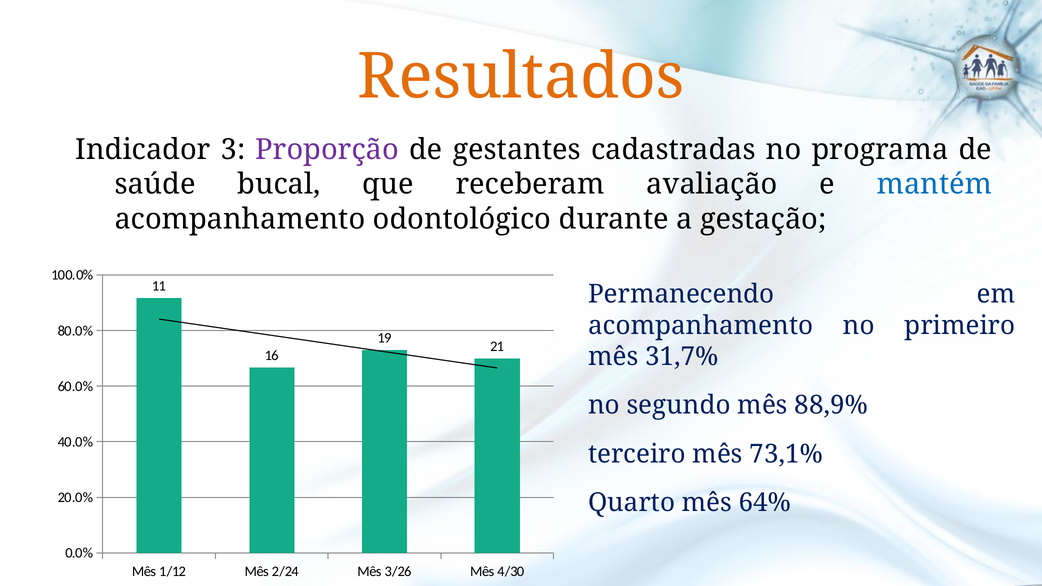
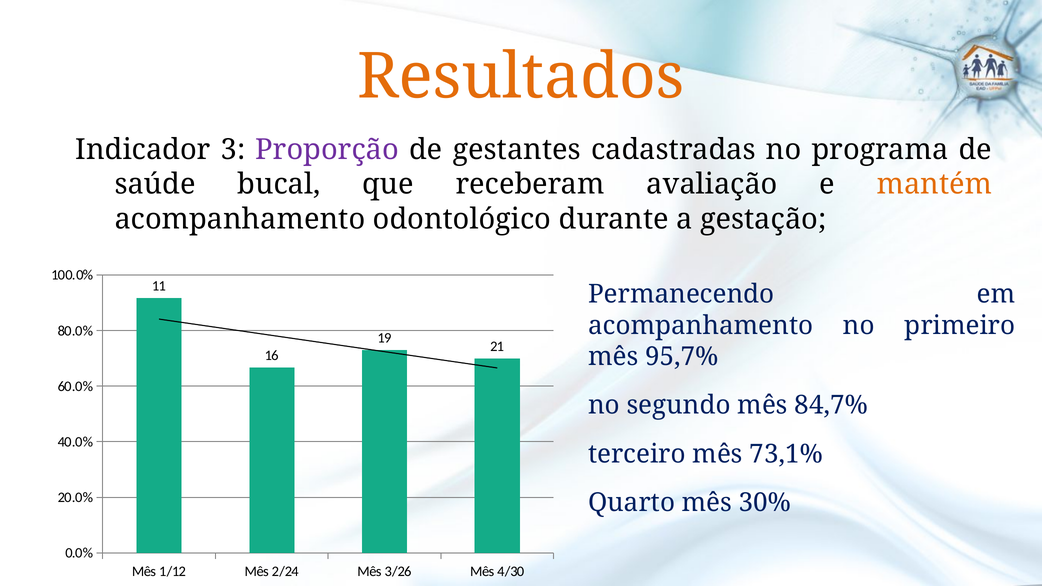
mantém colour: blue -> orange (934, 184)
31,7%: 31,7% -> 95,7% (682, 357)
88,9%: 88,9% -> 84,7% (831, 405)
64%: 64% -> 30% (765, 503)
